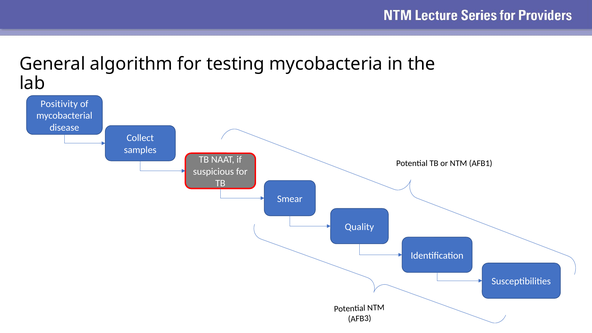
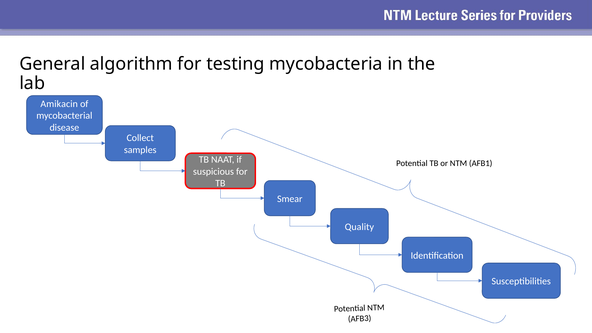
Positivity: Positivity -> Amikacin (59, 104)
